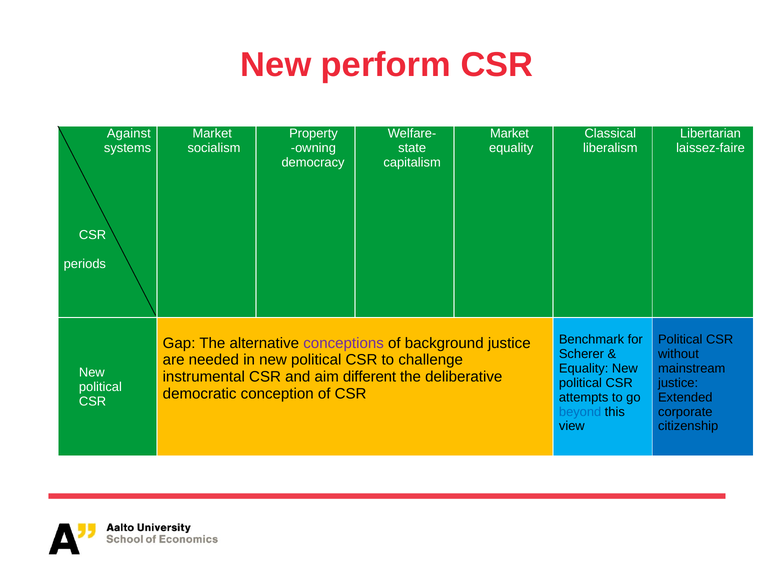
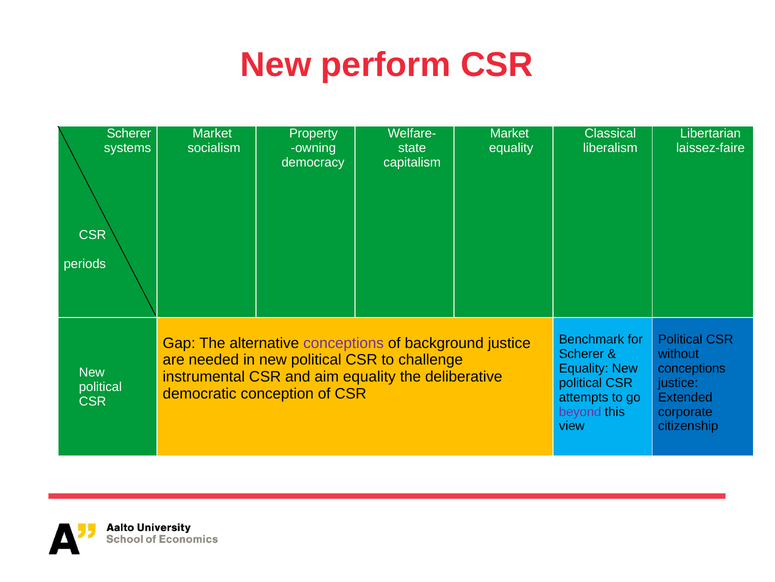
Against: Against -> Scherer (129, 133)
mainstream: mainstream -> conceptions (692, 368)
aim different: different -> equality (369, 376)
beyond colour: blue -> purple (580, 411)
